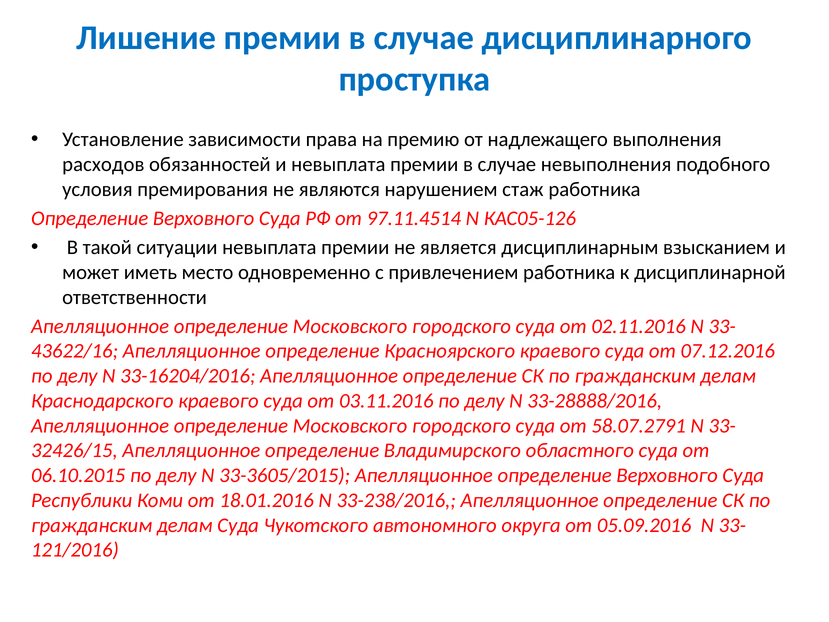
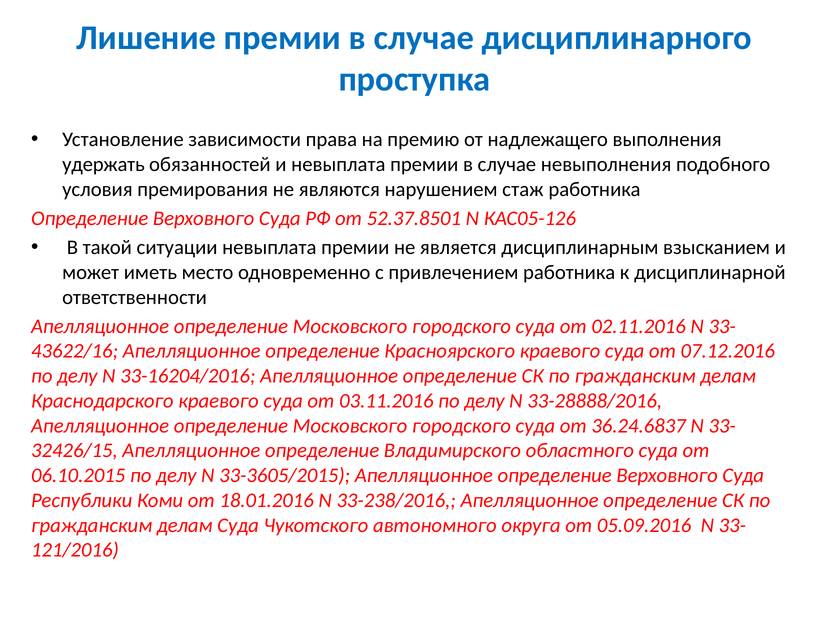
расходов: расходов -> удержать (103, 164)
97.11.4514: 97.11.4514 -> 52.37.8501 (414, 218)
58.07.2791: 58.07.2791 -> 36.24.6837 (639, 426)
